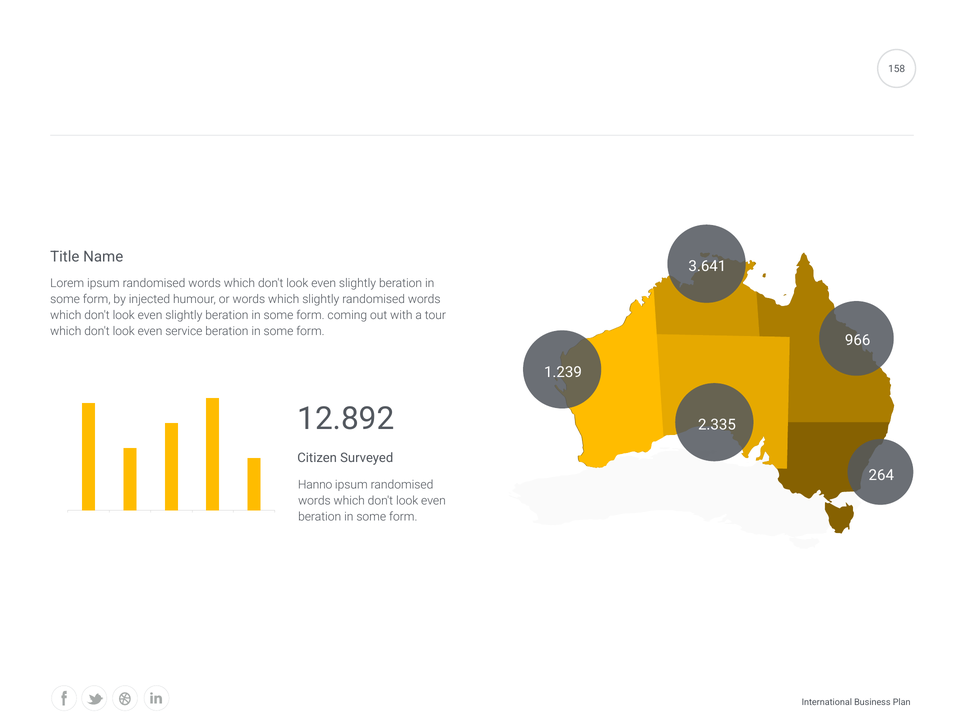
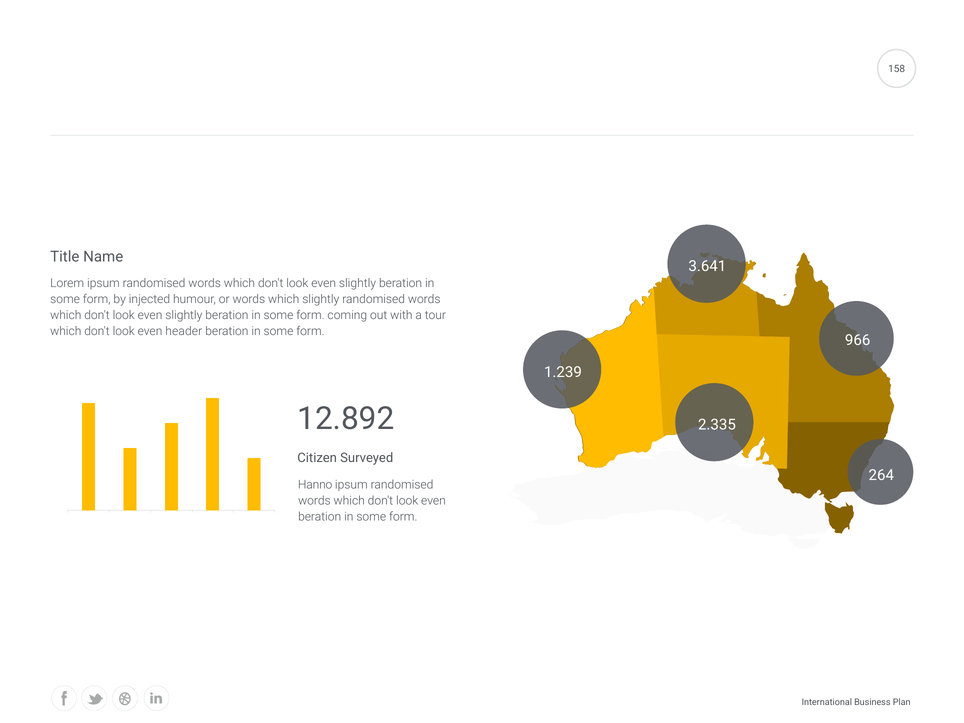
service: service -> header (184, 331)
